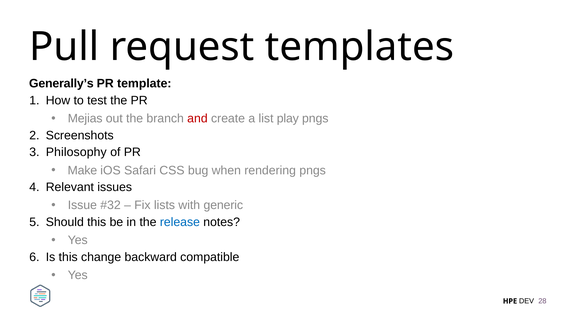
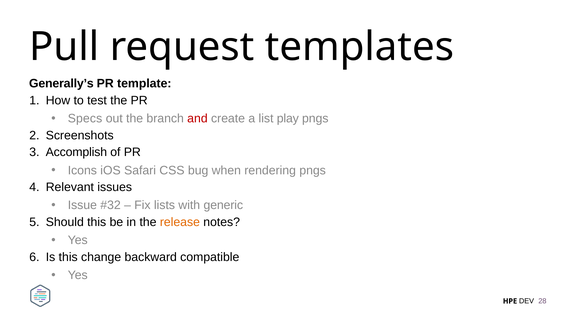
Mejias: Mejias -> Specs (85, 118)
Philosophy: Philosophy -> Accomplish (76, 152)
Make: Make -> Icons (82, 170)
release colour: blue -> orange (180, 222)
